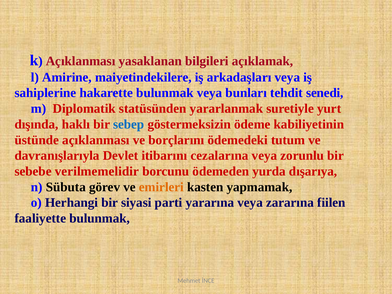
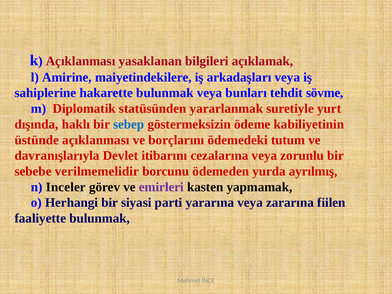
senedi: senedi -> sövme (325, 93)
dışarıya: dışarıya -> ayrılmış (313, 171)
Sübuta: Sübuta -> Inceler (66, 187)
emirleri colour: orange -> purple (161, 187)
